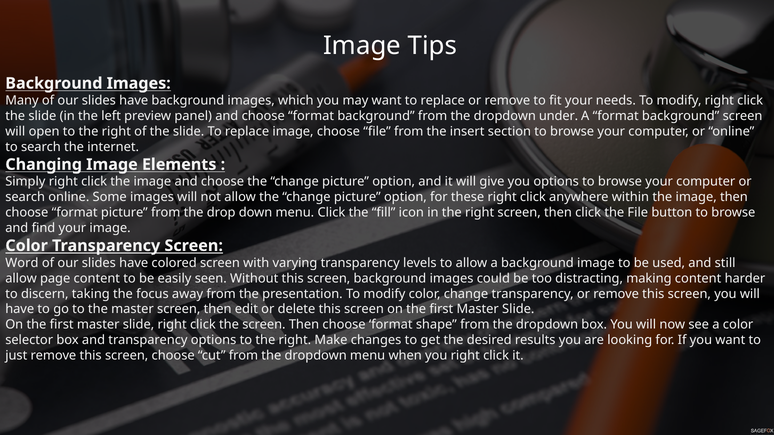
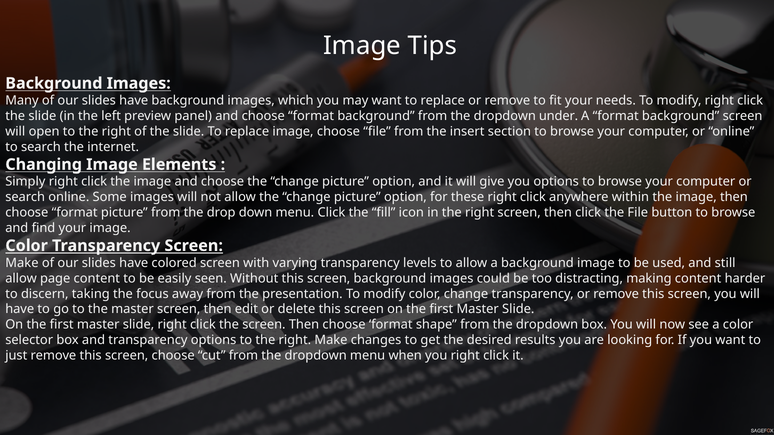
Word: Word -> Make (22, 263)
